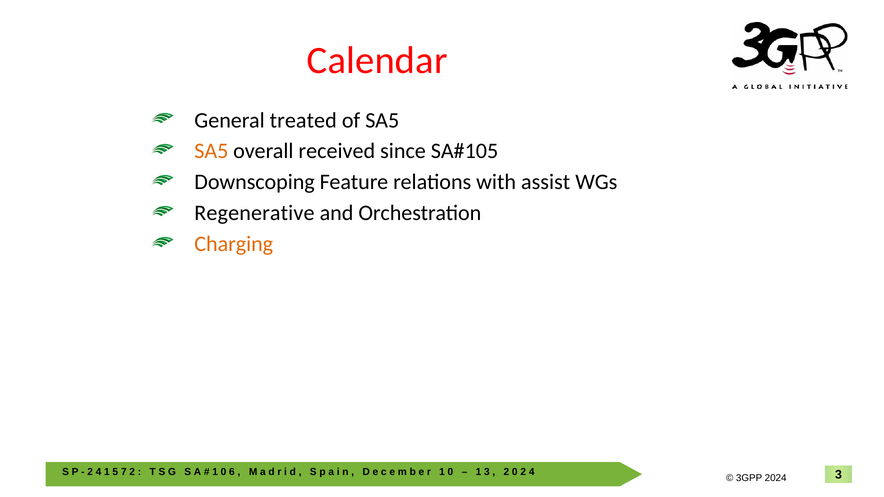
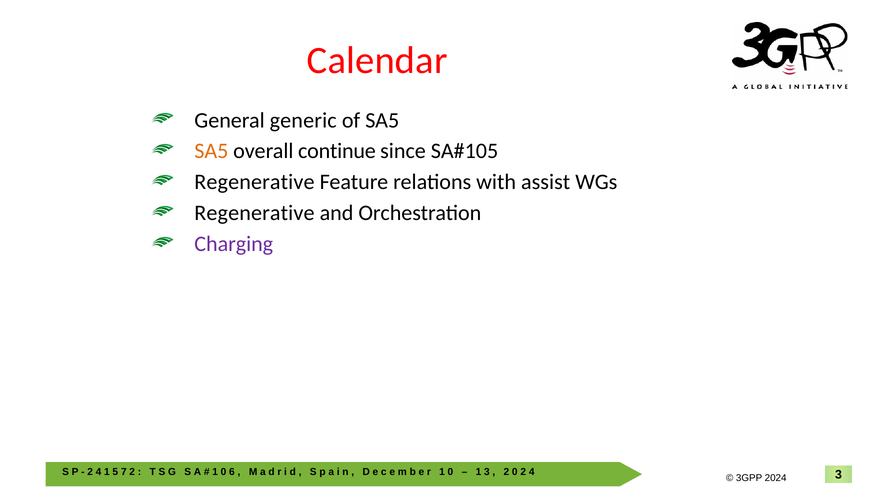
treated: treated -> generic (303, 120)
received: received -> continue (337, 151)
Downscoping: Downscoping -> Regenerative (254, 182)
Charging colour: orange -> purple (234, 244)
